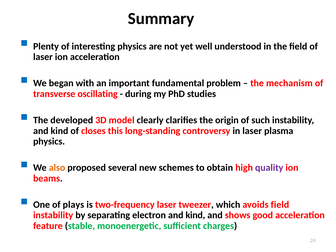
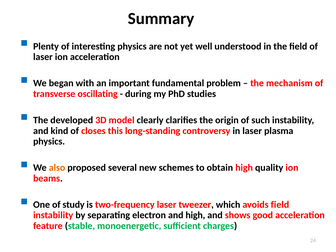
quality colour: purple -> black (269, 168)
plays: plays -> study (74, 205)
electron and kind: kind -> high (195, 215)
